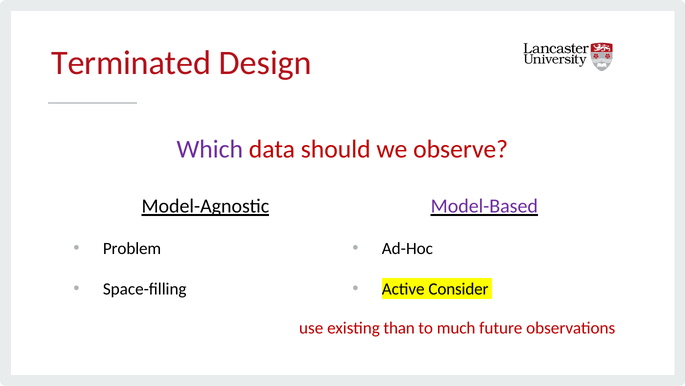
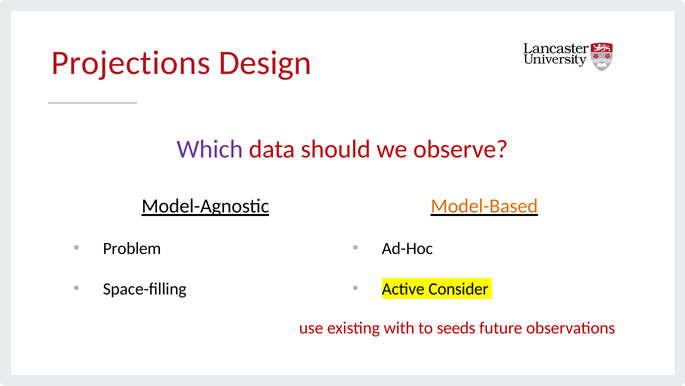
Terminated: Terminated -> Projections (131, 63)
Model-Based colour: purple -> orange (484, 206)
than: than -> with (399, 327)
much: much -> seeds (456, 327)
